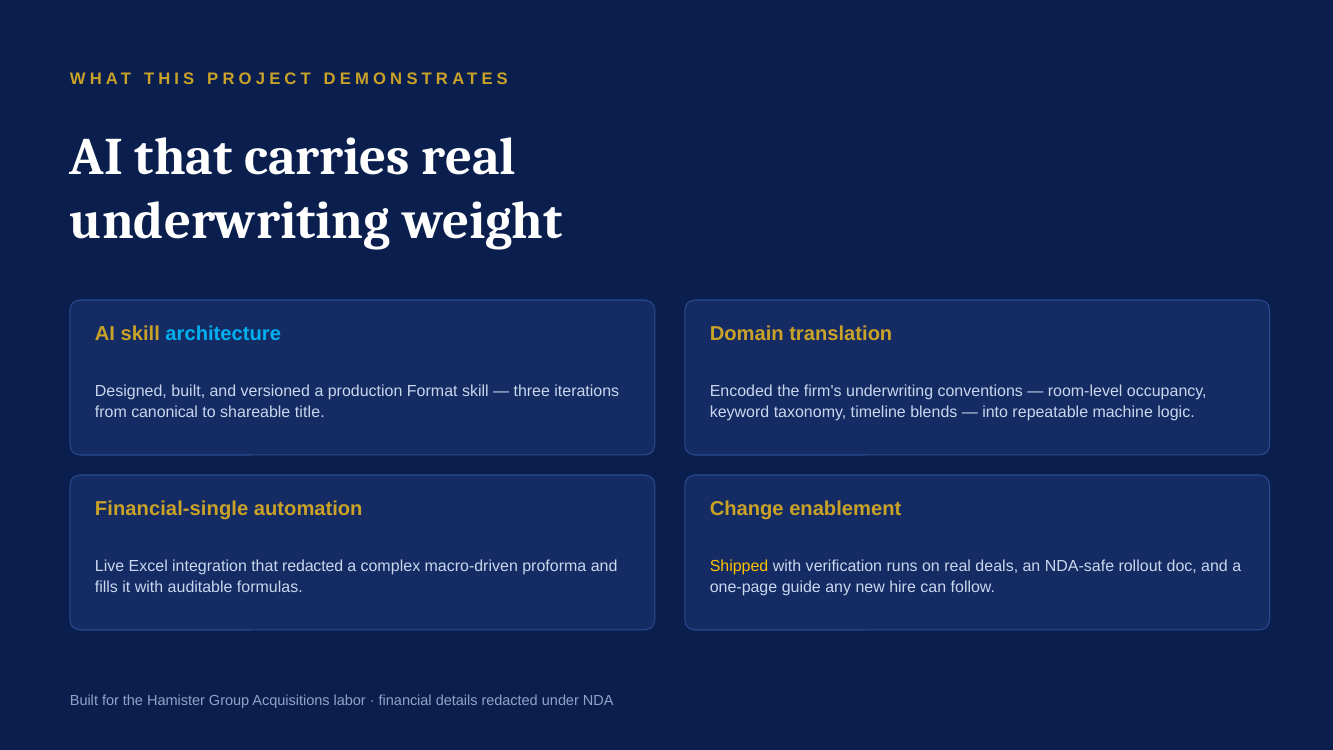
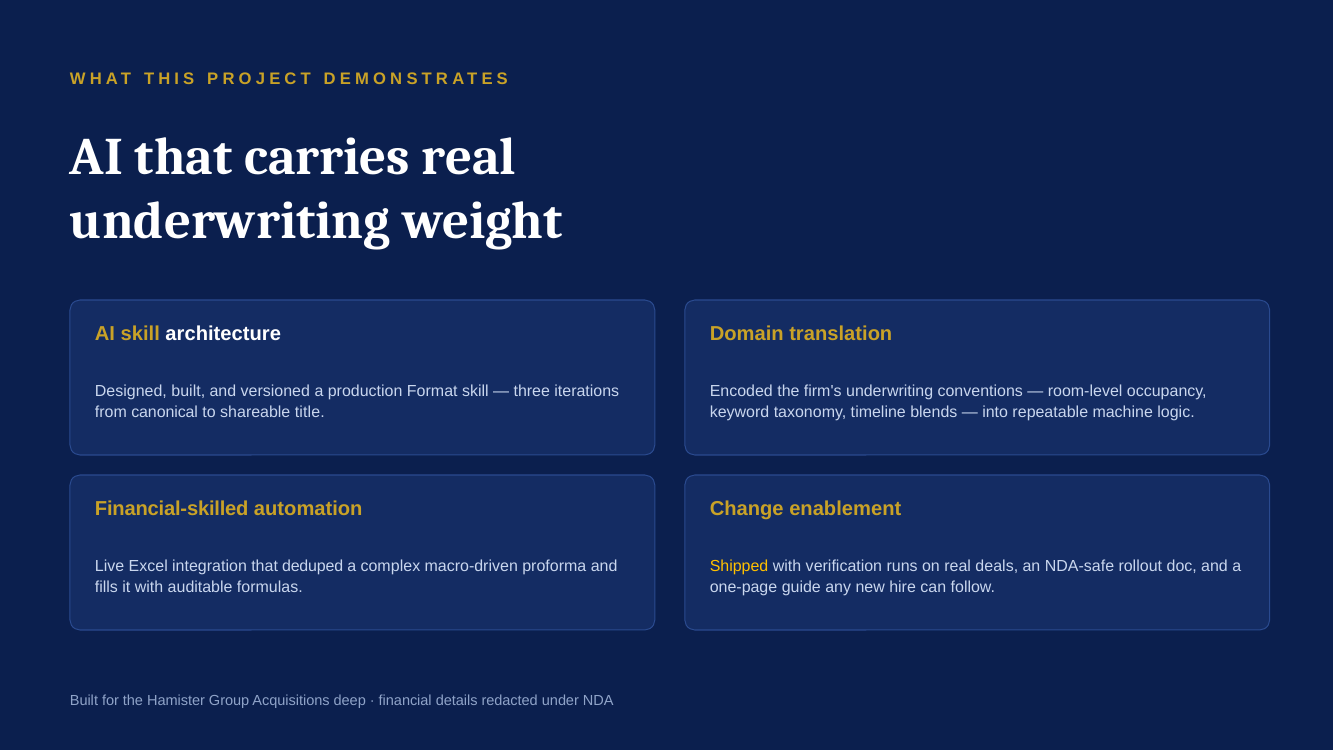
architecture colour: light blue -> white (223, 334)
Financial-single: Financial-single -> Financial-skilled (172, 509)
that redacted: redacted -> deduped (313, 566)
labor: labor -> deep (350, 701)
